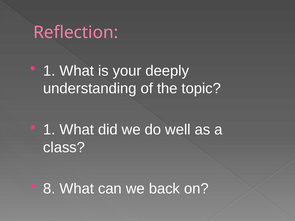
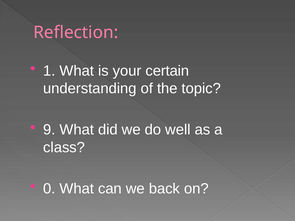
deeply: deeply -> certain (167, 71)
1: 1 -> 9 (49, 130)
8: 8 -> 0 (49, 189)
